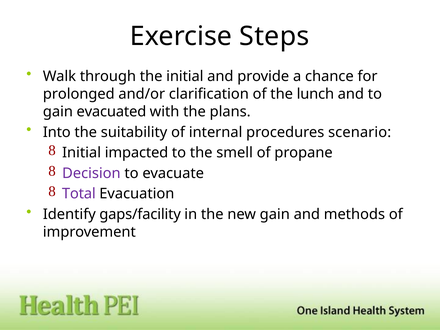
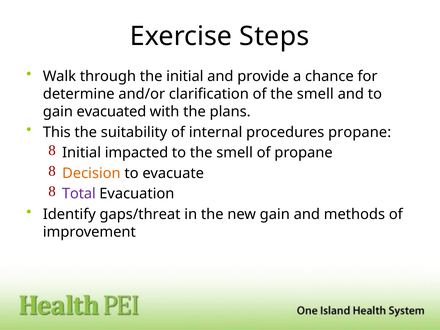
prolonged: prolonged -> determine (79, 94)
of the lunch: lunch -> smell (315, 94)
Into: Into -> This (57, 132)
procedures scenario: scenario -> propane (360, 132)
Decision colour: purple -> orange (91, 173)
gaps/facility: gaps/facility -> gaps/threat (140, 214)
